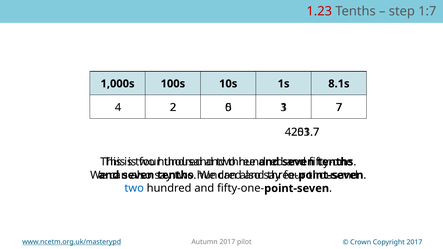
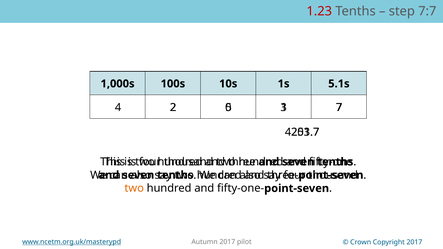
1:7: 1:7 -> 7:7 (427, 11)
8.1s: 8.1s -> 5.1s (339, 84)
two colour: blue -> orange (134, 188)
